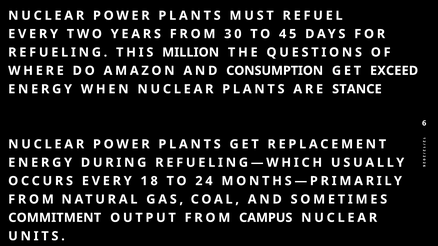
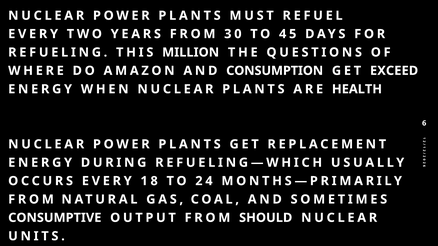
STANCE: STANCE -> HEALTH (357, 89)
COMMITMENT: COMMITMENT -> CONSUMPTIVE (55, 218)
CAMPUS: CAMPUS -> SHOULD (266, 218)
